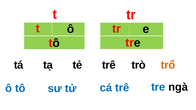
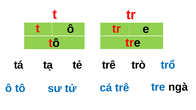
trổ colour: orange -> blue (168, 65)
